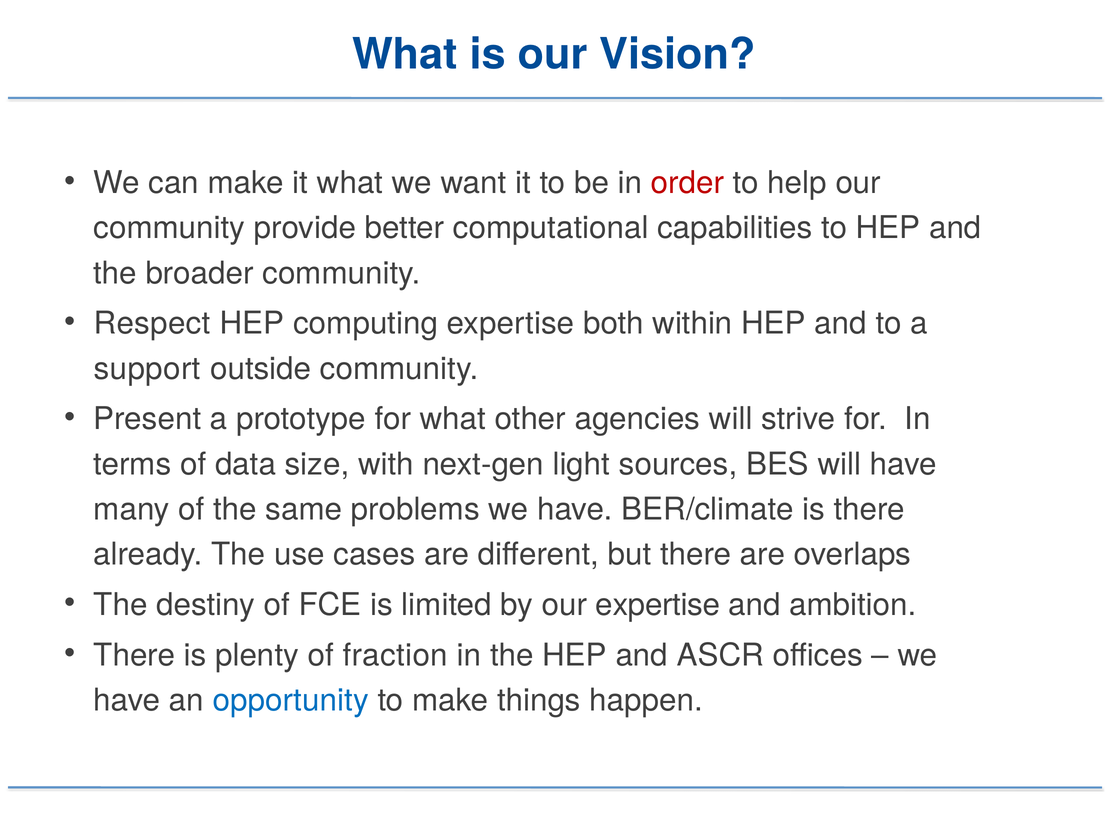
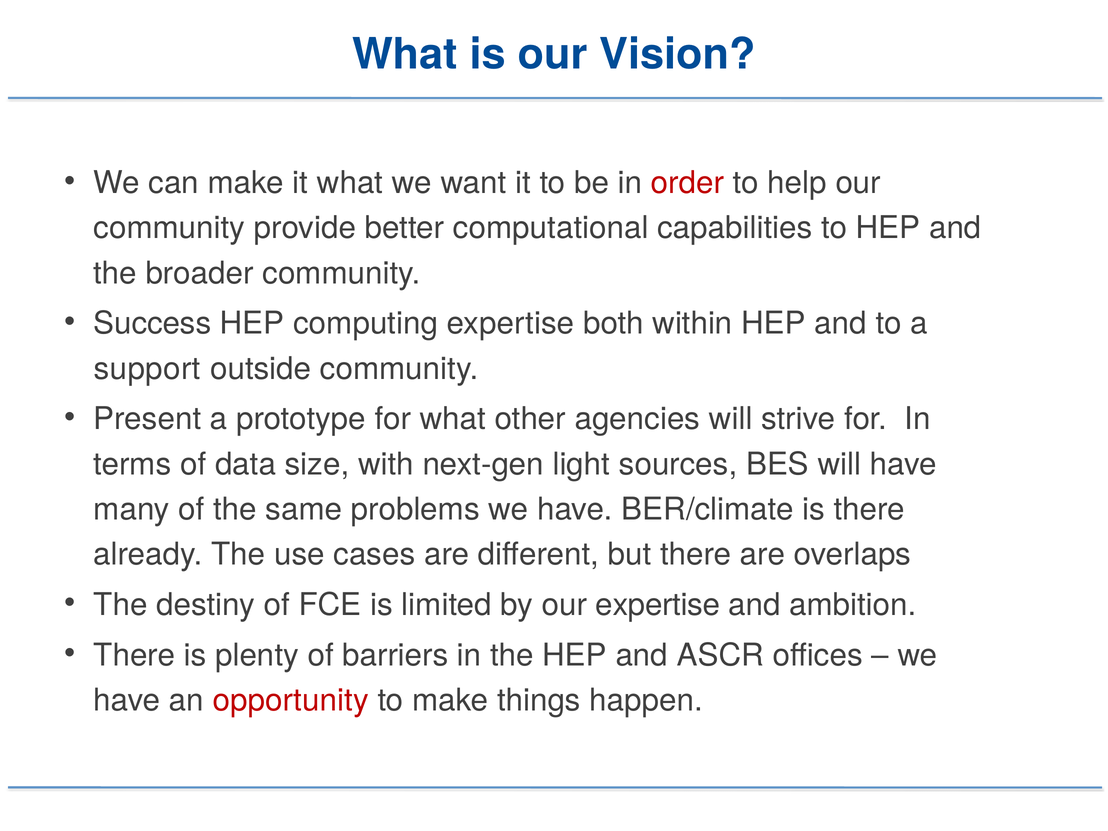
Respect: Respect -> Success (152, 324)
fraction: fraction -> barriers (395, 655)
opportunity colour: blue -> red (291, 700)
